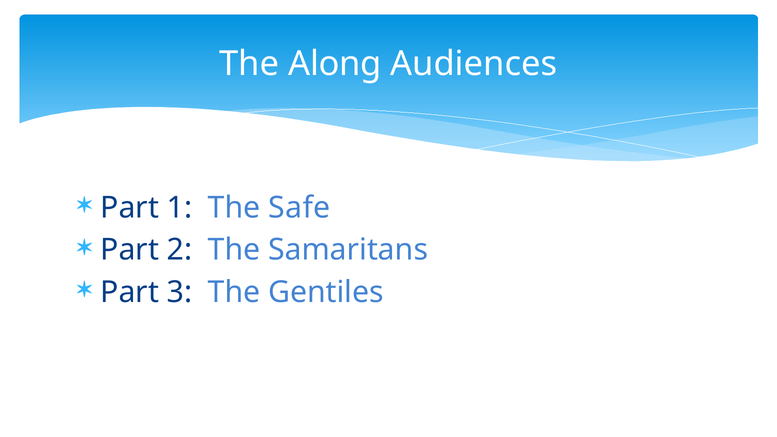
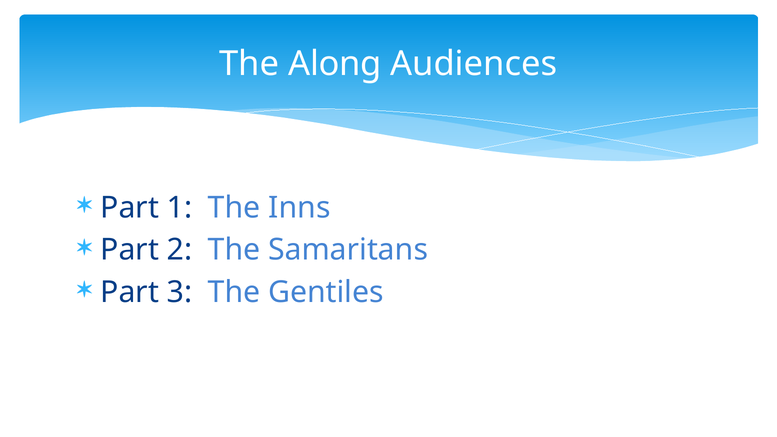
Safe: Safe -> Inns (299, 208)
